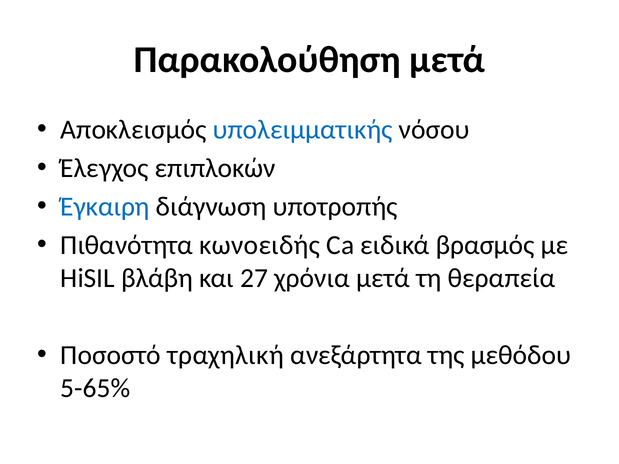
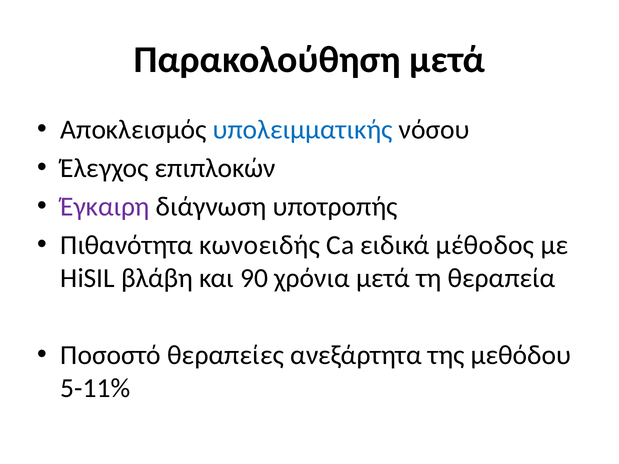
Έγκαιρη colour: blue -> purple (105, 207)
βρασμός: βρασμός -> μέθοδος (485, 245)
27: 27 -> 90 (254, 278)
τραχηλική: τραχηλική -> θεραπείες (226, 356)
5-65%: 5-65% -> 5-11% (95, 389)
